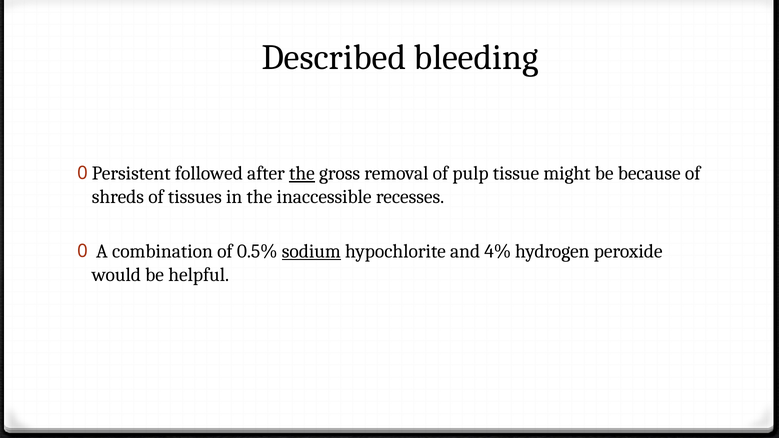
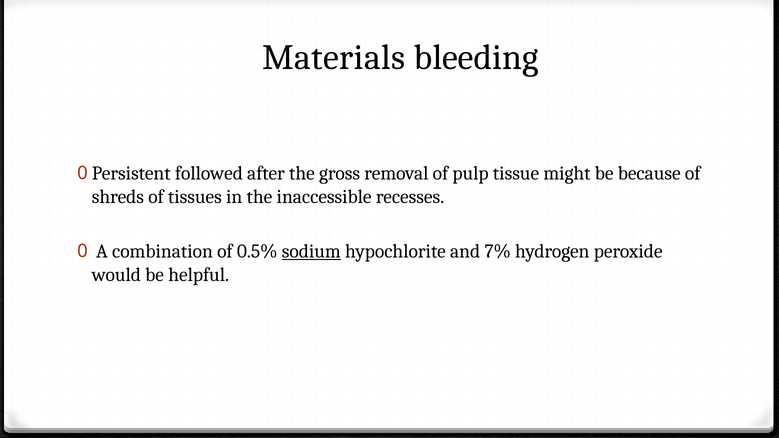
Described: Described -> Materials (334, 57)
the underline: present -> none (302, 173)
4%: 4% -> 7% (498, 251)
